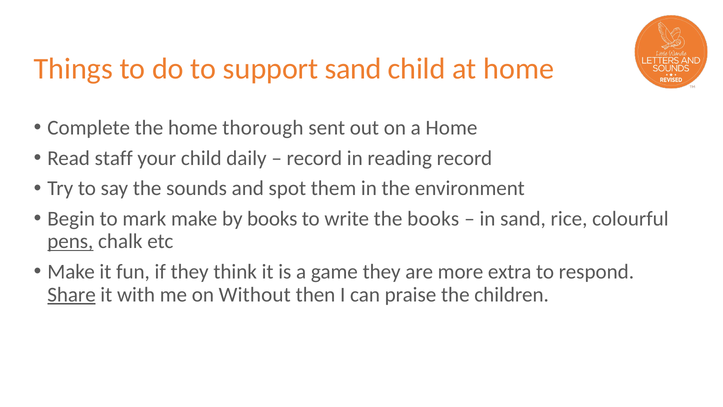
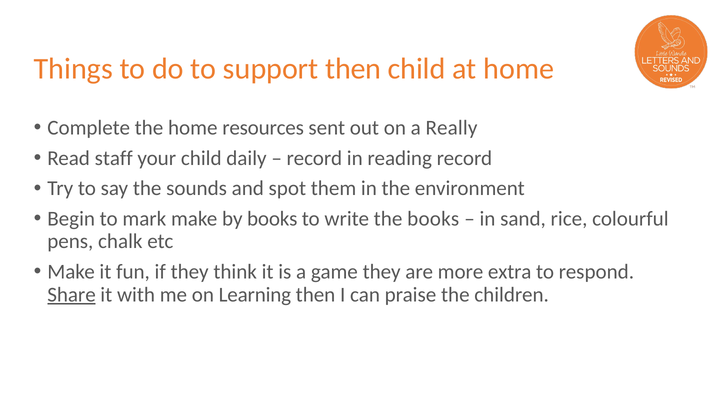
support sand: sand -> then (353, 69)
thorough: thorough -> resources (263, 128)
a Home: Home -> Really (451, 128)
pens underline: present -> none (70, 241)
Without: Without -> Learning (255, 294)
